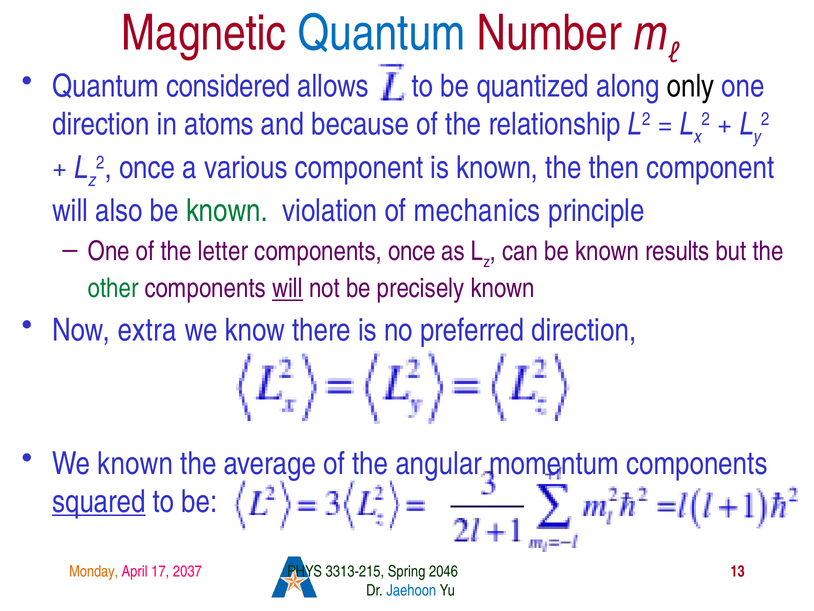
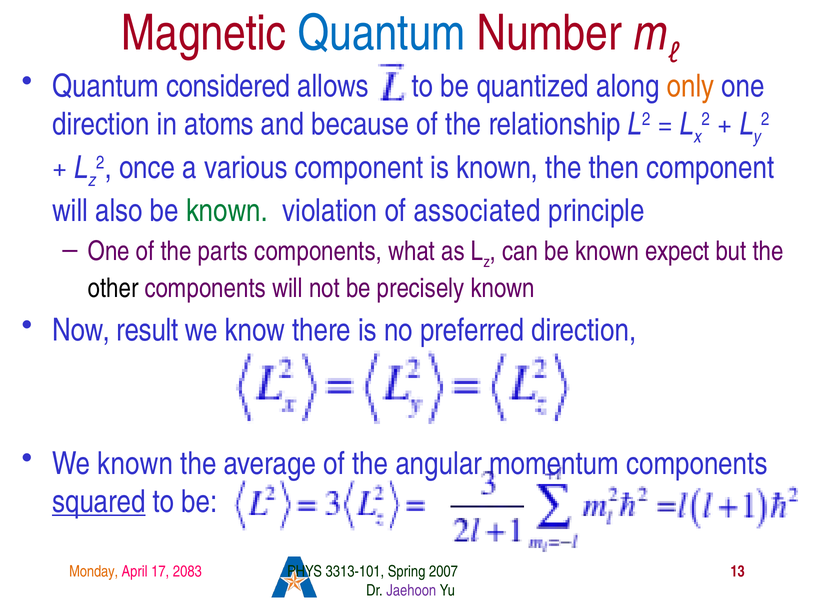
only colour: black -> orange (691, 86)
mechanics: mechanics -> associated (477, 211)
letter: letter -> parts (223, 251)
components once: once -> what (412, 251)
results: results -> expect (677, 251)
other colour: green -> black (113, 288)
will underline: present -> none (287, 288)
extra: extra -> result (147, 330)
2037: 2037 -> 2083 (187, 571)
3313-215: 3313-215 -> 3313-101 (355, 571)
2046: 2046 -> 2007 (443, 571)
Jaehoon colour: blue -> purple (411, 590)
